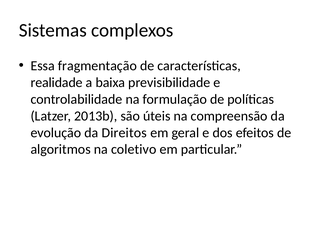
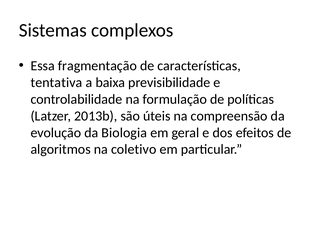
realidade: realidade -> tentativa (56, 82)
Direitos: Direitos -> Biologia (124, 133)
